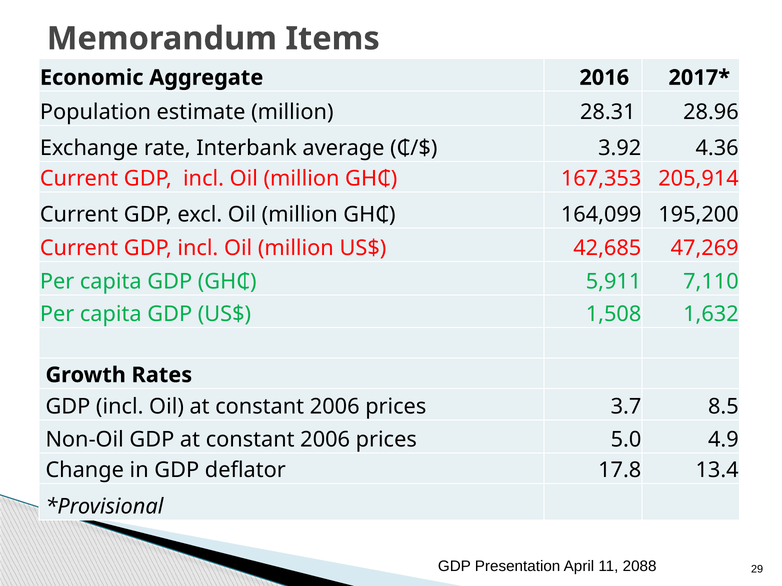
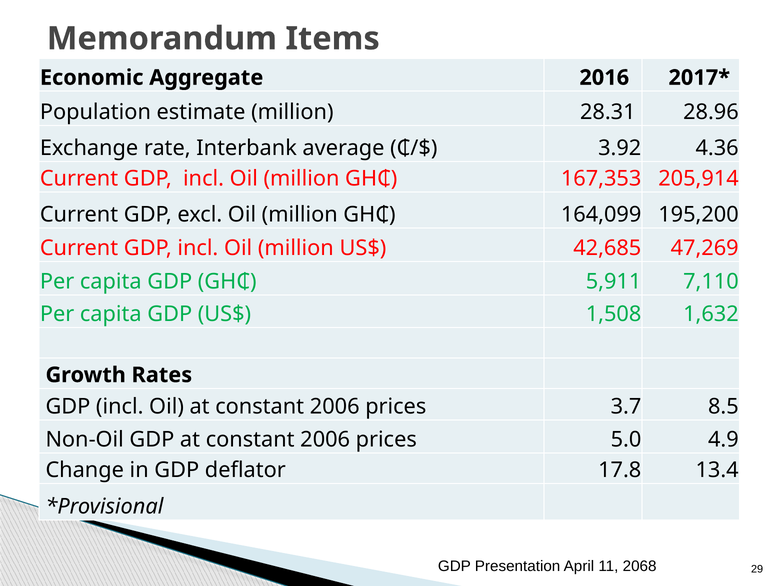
2088: 2088 -> 2068 (640, 567)
